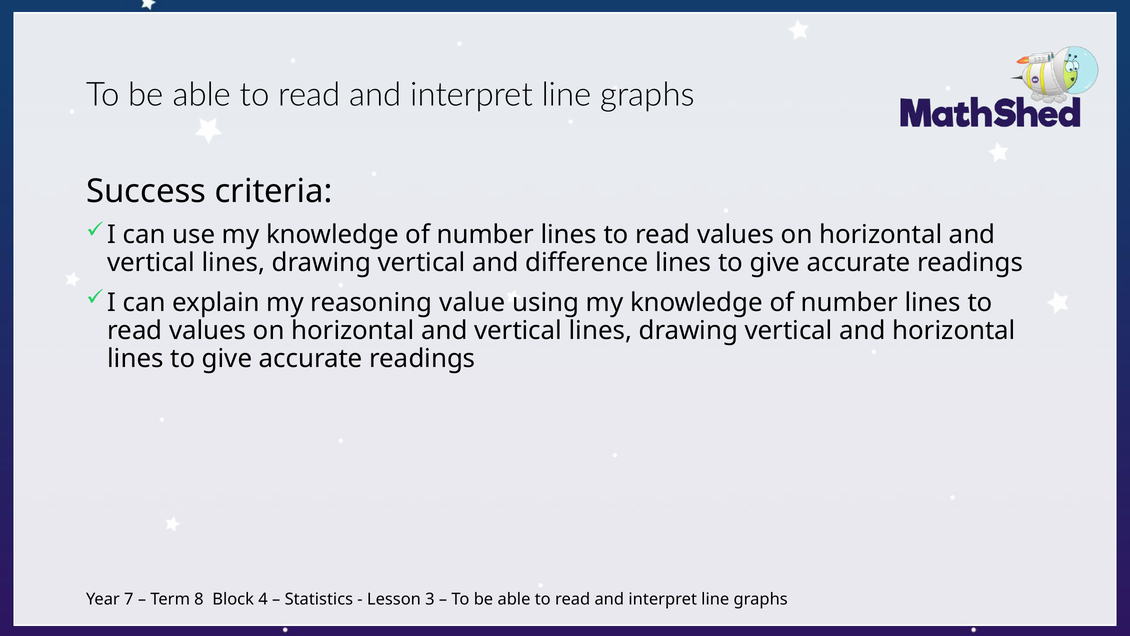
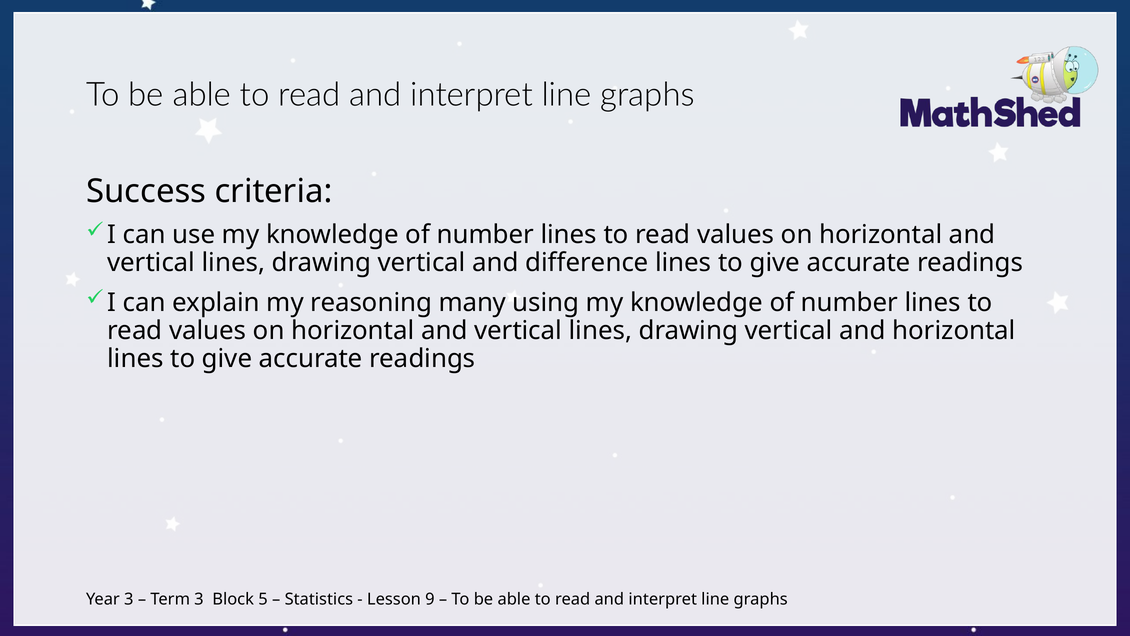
value: value -> many (472, 302)
Year 7: 7 -> 3 (129, 599)
Term 8: 8 -> 3 (199, 599)
4: 4 -> 5 (263, 599)
3: 3 -> 9 (430, 599)
